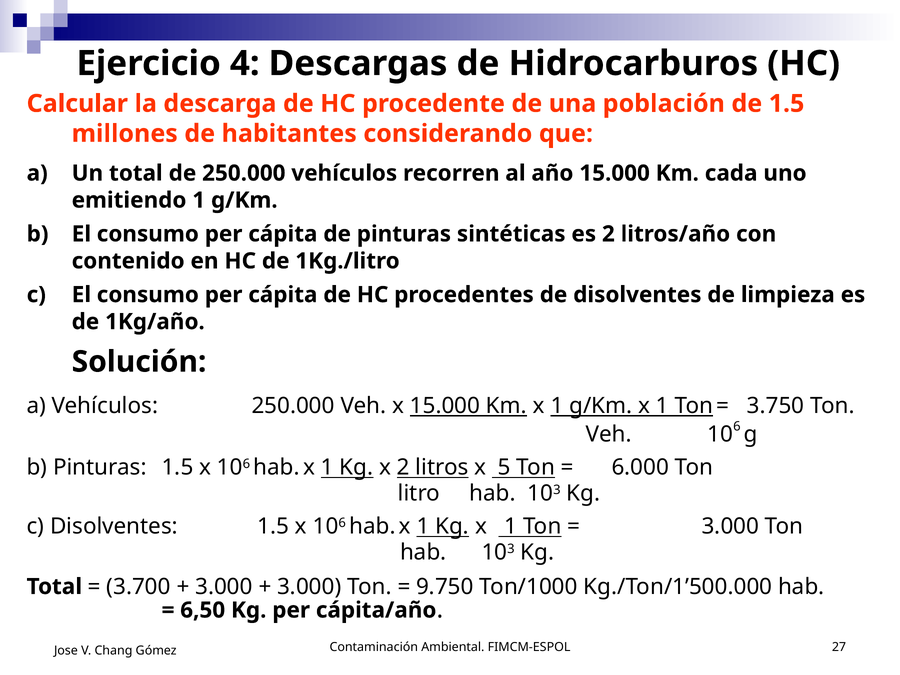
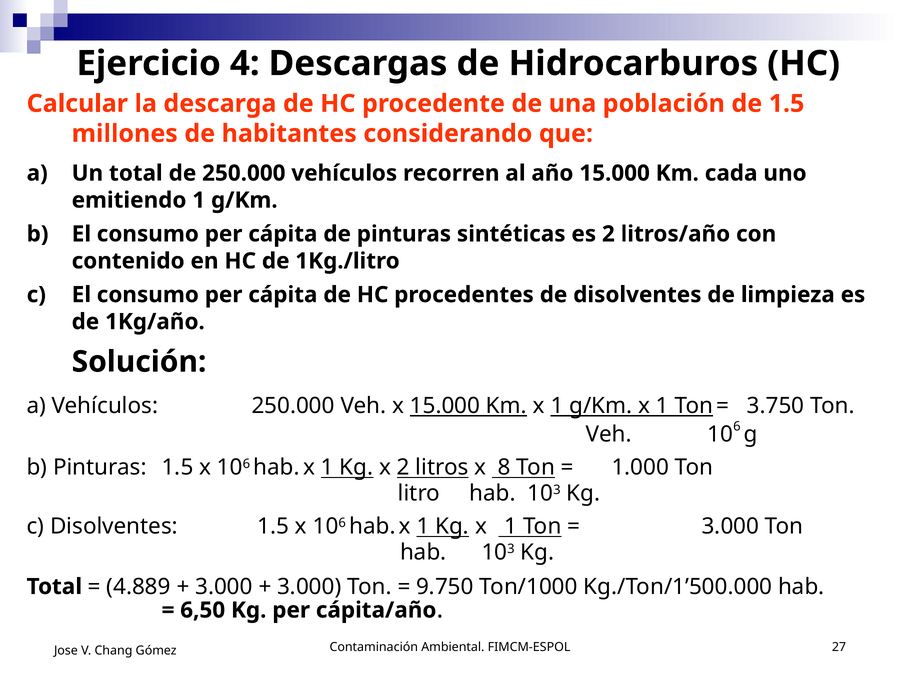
5: 5 -> 8 (504, 467)
6.000: 6.000 -> 1.000 (640, 467)
3.700: 3.700 -> 4.889 (139, 587)
